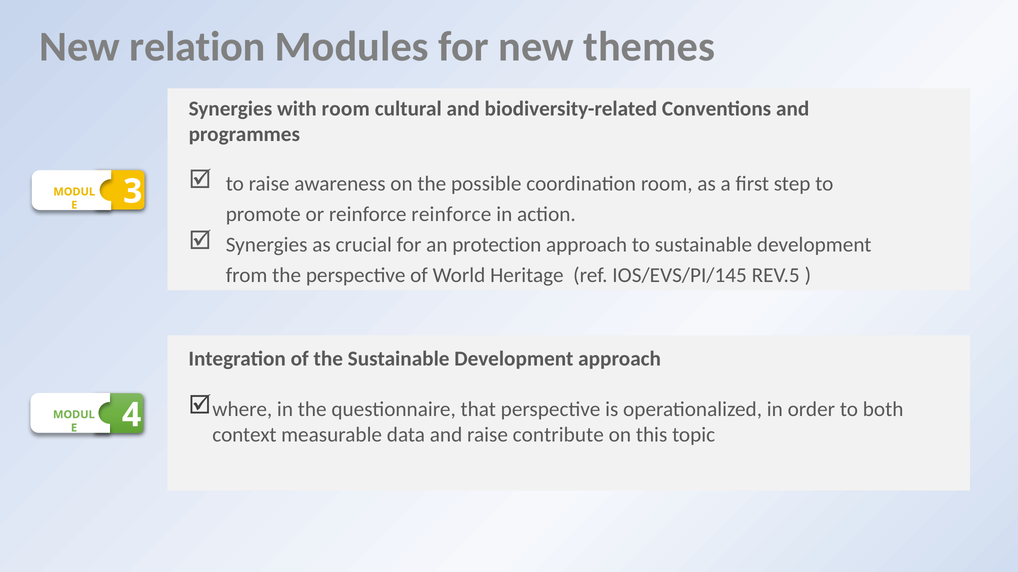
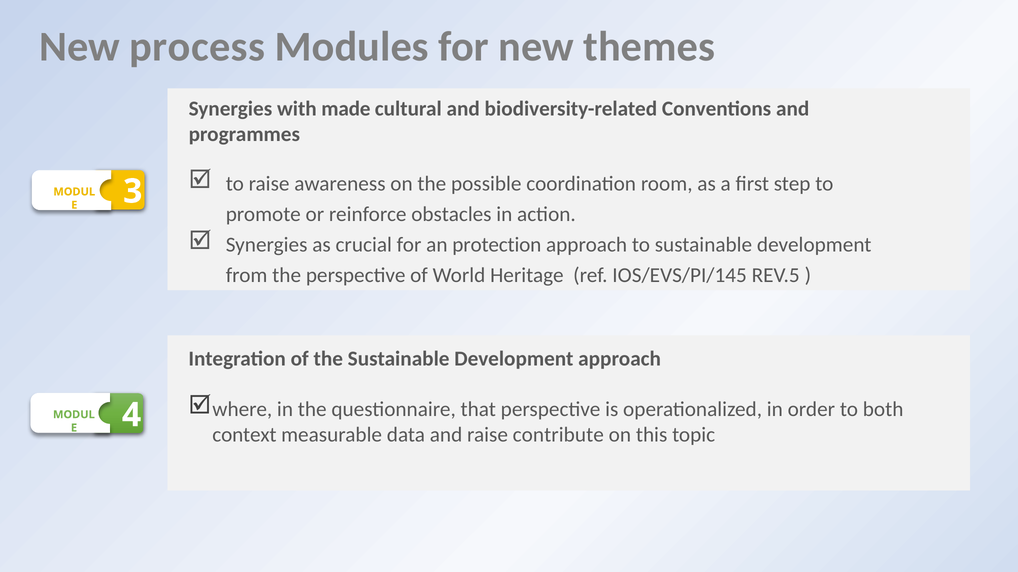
relation: relation -> process (197, 47)
with room: room -> made (346, 109)
reinforce reinforce: reinforce -> obstacles (451, 214)
